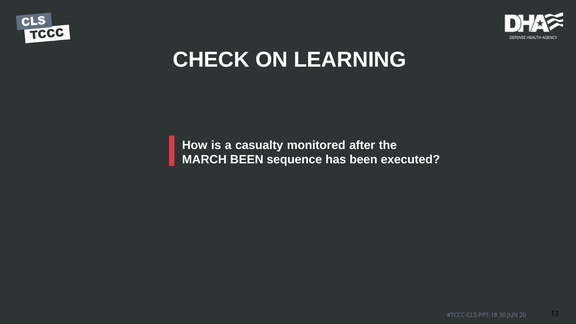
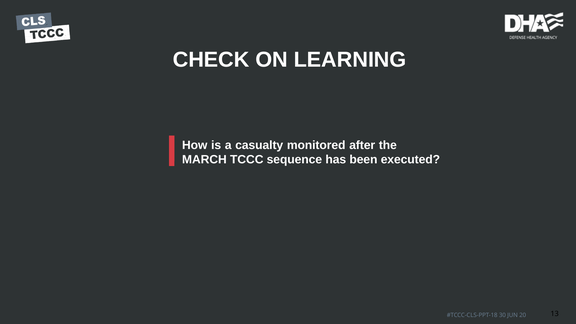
MARCH BEEN: BEEN -> TCCC (247, 159)
